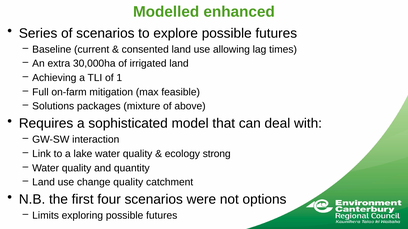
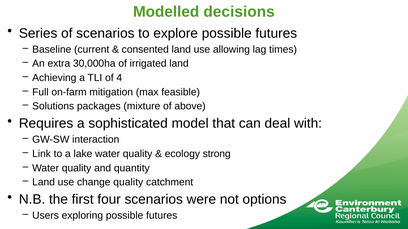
enhanced: enhanced -> decisions (239, 12)
1: 1 -> 4 (119, 78)
Limits: Limits -> Users (46, 216)
